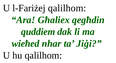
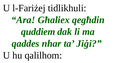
l-Fariżej qalilhom: qalilhom -> tidlikhuli (67, 8)
wieħed: wieħed -> qaddes (26, 43)
